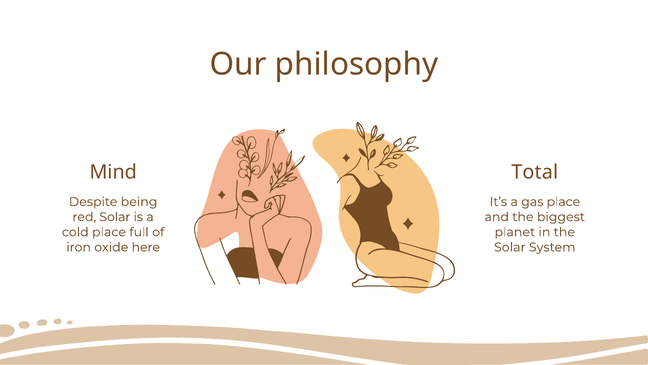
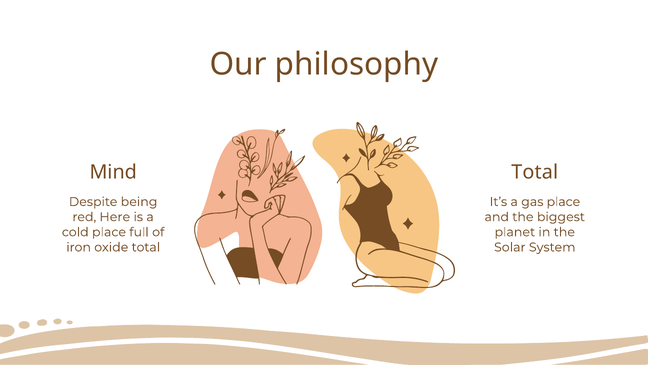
red Solar: Solar -> Here (115, 217)
oxide here: here -> total (146, 247)
